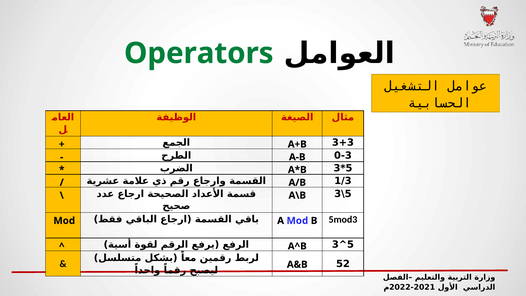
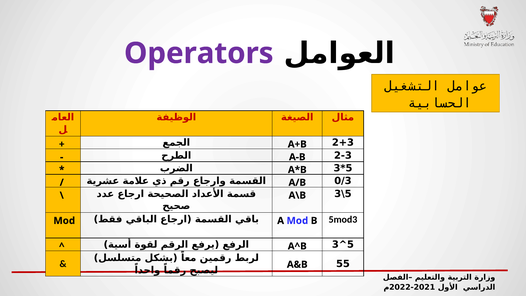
Operators colour: green -> purple (199, 53)
3+3: 3+3 -> 2+3 (343, 143)
0-3: 0-3 -> 2-3 (343, 155)
1/3: 1/3 -> 0/3 (343, 181)
52: 52 -> 55 (343, 264)
